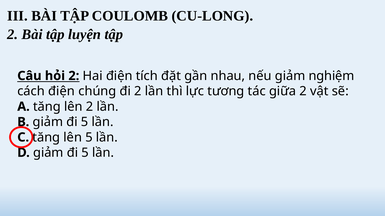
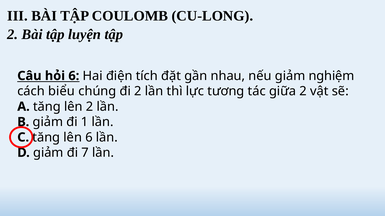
hỏi 2: 2 -> 6 (74, 76)
cách điện: điện -> biểu (62, 91)
5: 5 -> 1 (85, 122)
lên 5: 5 -> 6 (89, 138)
D giảm đi 5: 5 -> 7 (85, 153)
